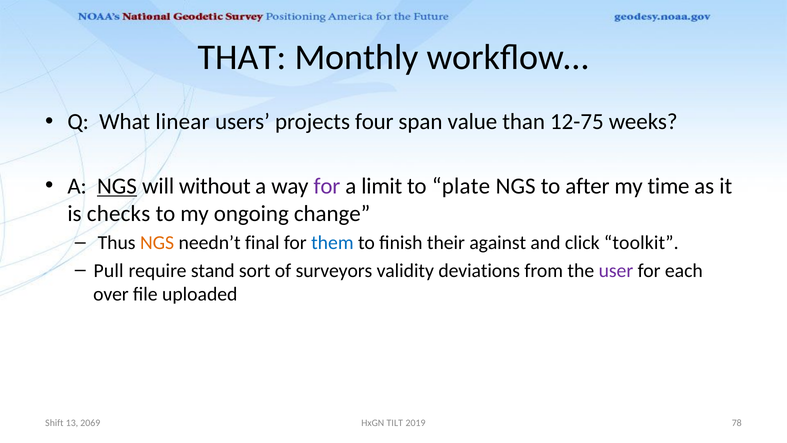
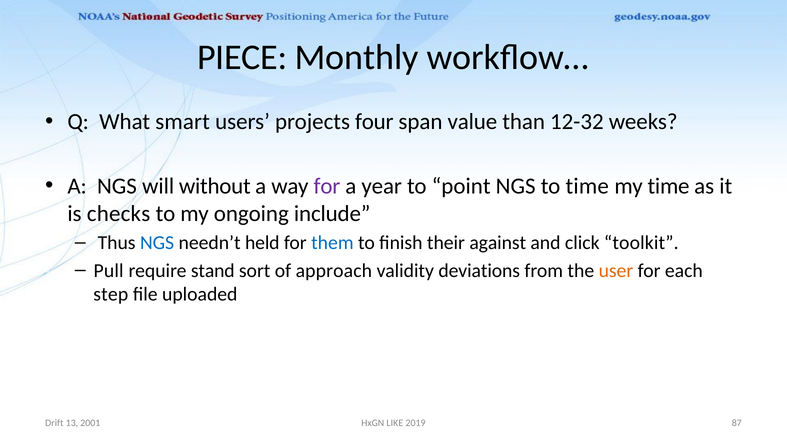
THAT: THAT -> PIECE (242, 57)
linear: linear -> smart (183, 122)
12-75: 12-75 -> 12-32 (577, 122)
NGS underline: present -> none (117, 186)
limit: limit -> year (382, 186)
plate: plate -> point (461, 186)
to after: after -> time (587, 186)
change: change -> include (332, 214)
NGS colour: orange -> blue (157, 243)
final: final -> held (262, 243)
surveyors: surveyors -> approach (334, 270)
user colour: purple -> orange (616, 270)
over: over -> step (111, 294)
Shift: Shift -> Drift (54, 423)
2069: 2069 -> 2001 (90, 423)
TILT: TILT -> LIKE (395, 423)
78: 78 -> 87 (737, 423)
